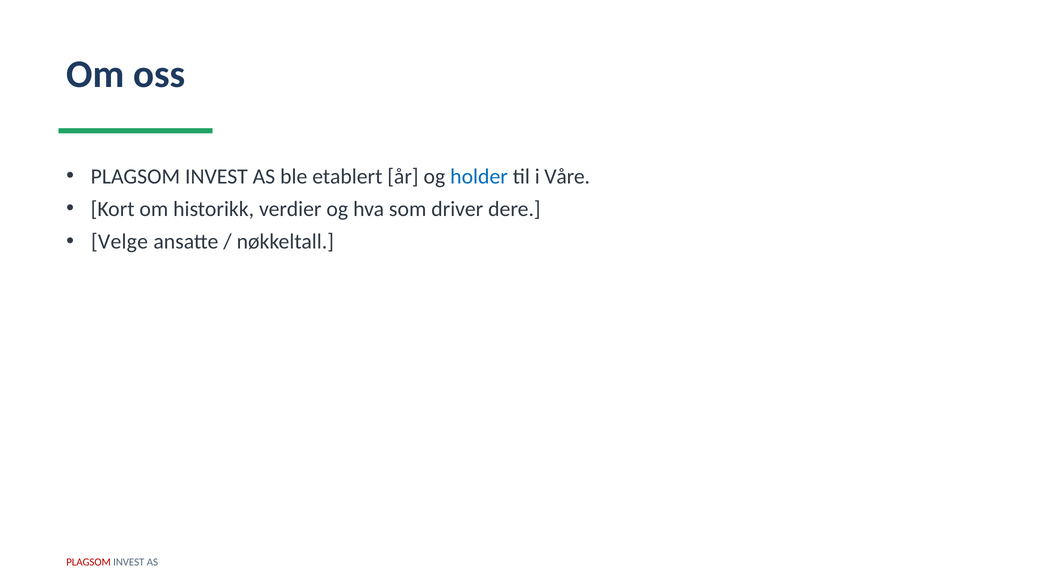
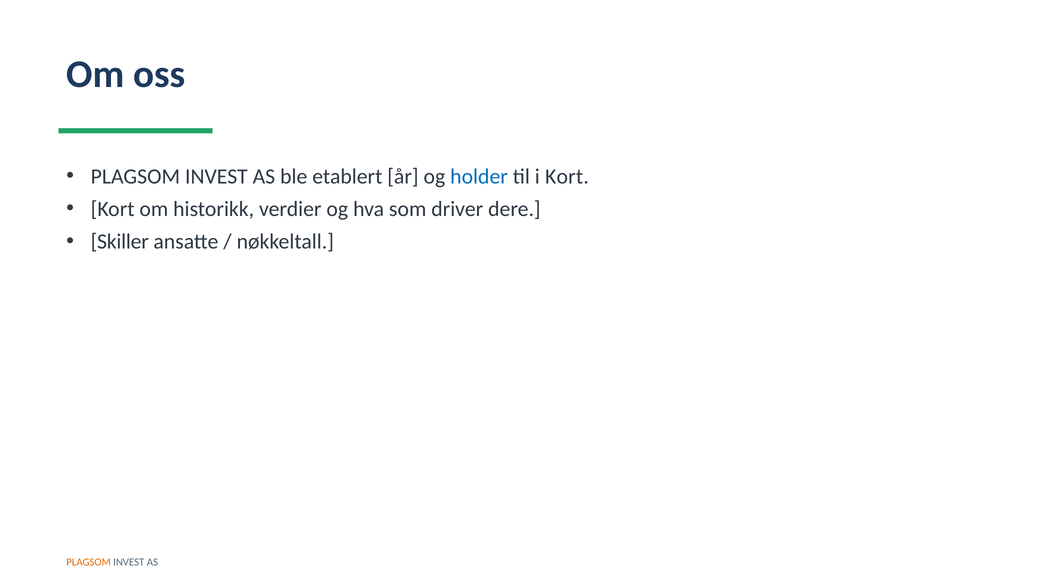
i Våre: Våre -> Kort (567, 176)
Velge: Velge -> Skiller (120, 242)
PLAGSOM colour: red -> orange (89, 562)
